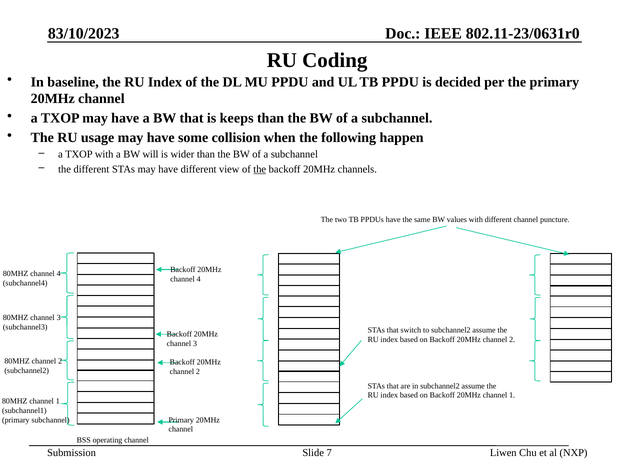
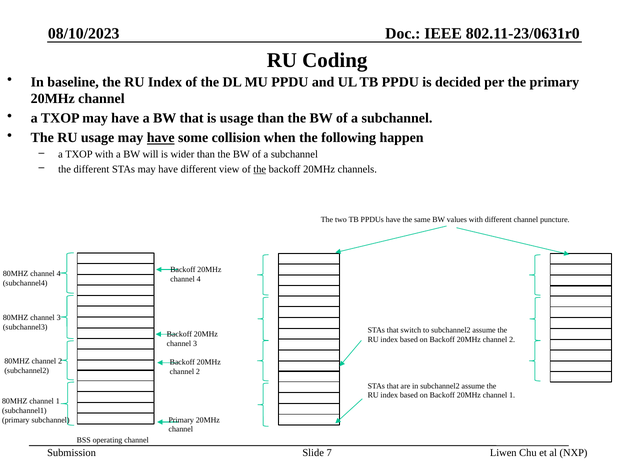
83/10/2023: 83/10/2023 -> 08/10/2023 (84, 34)
is keeps: keeps -> usage (237, 118)
have underline: none -> present (161, 138)
